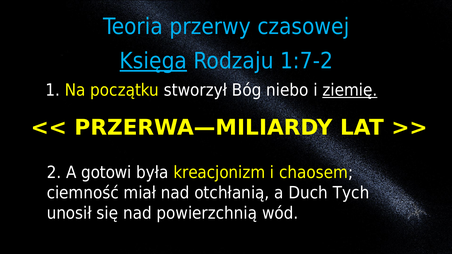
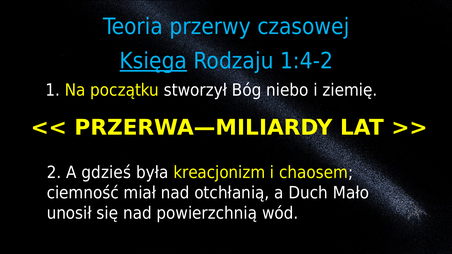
1:7-2: 1:7-2 -> 1:4-2 (307, 61)
ziemię underline: present -> none (350, 90)
gotowi: gotowi -> gdzieś (106, 173)
Tych: Tych -> Mało (351, 193)
